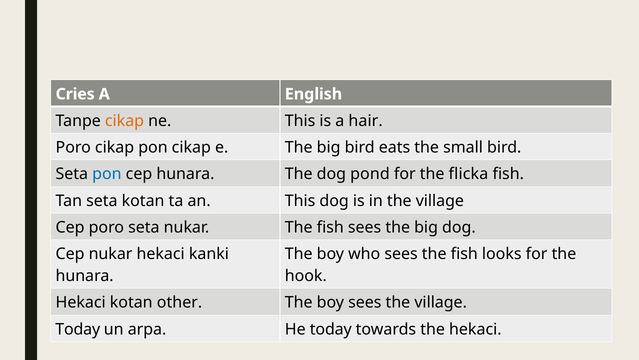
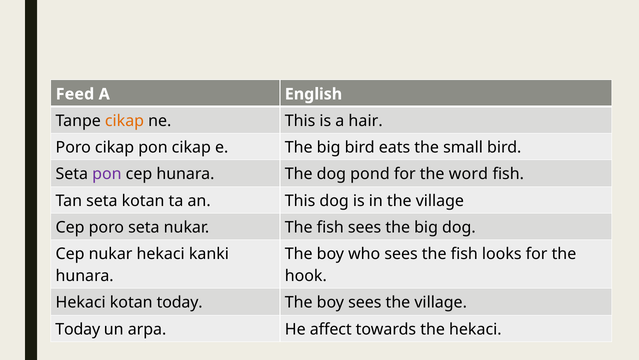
Cries: Cries -> Feed (75, 94)
pon colour: blue -> purple (107, 174)
flicka: flicka -> word (468, 174)
kotan other: other -> today (180, 302)
He today: today -> affect (331, 329)
